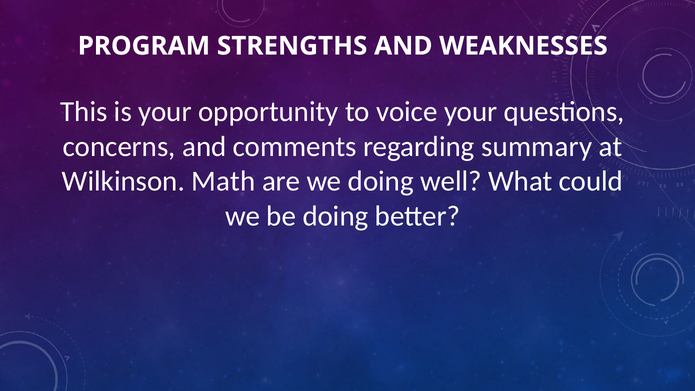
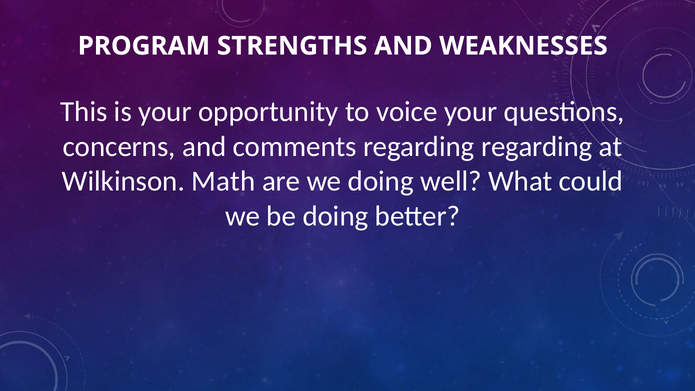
regarding summary: summary -> regarding (537, 146)
